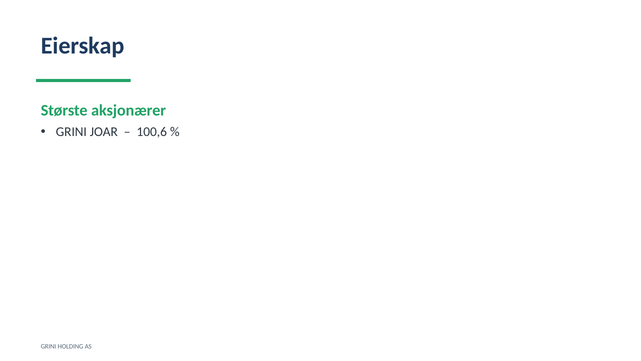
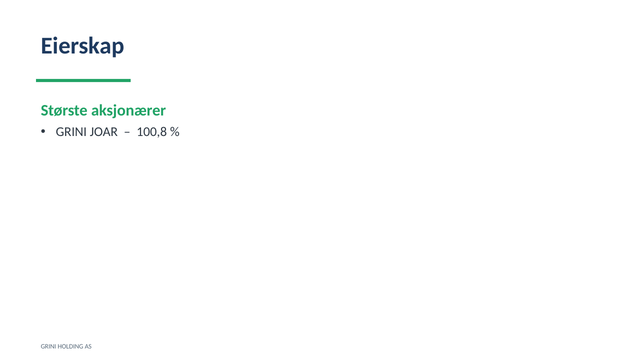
100,6: 100,6 -> 100,8 (152, 132)
